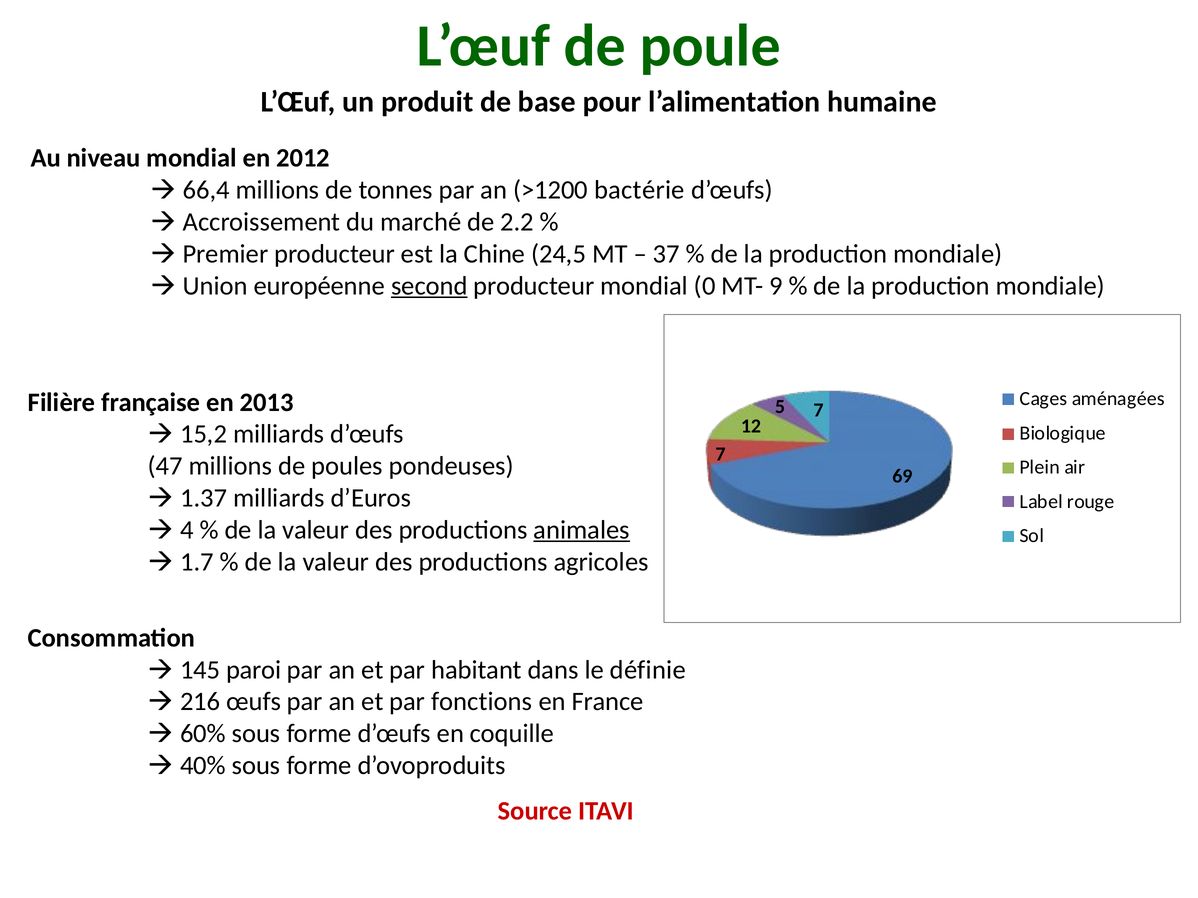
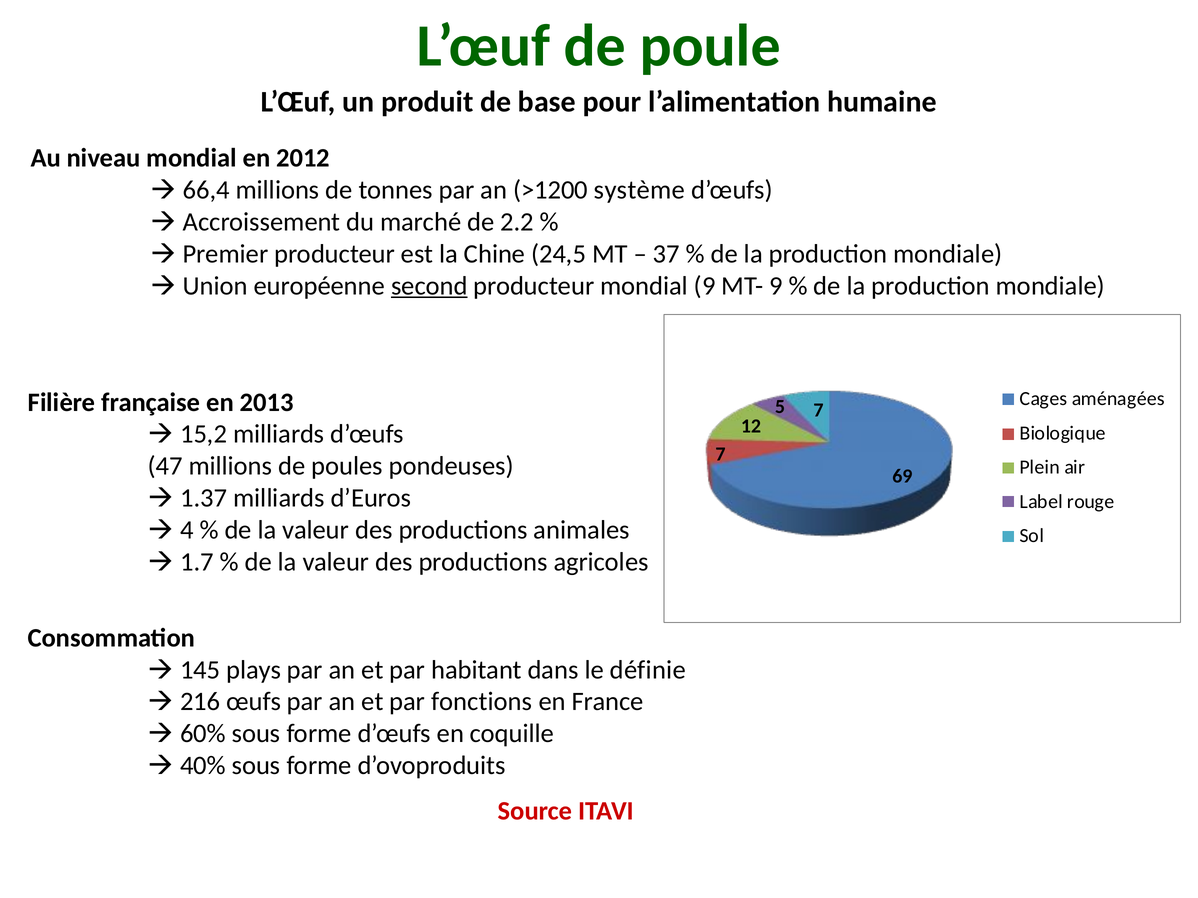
bactérie: bactérie -> système (639, 190)
mondial 0: 0 -> 9 (705, 286)
animales underline: present -> none (582, 530)
paroi: paroi -> plays (254, 670)
